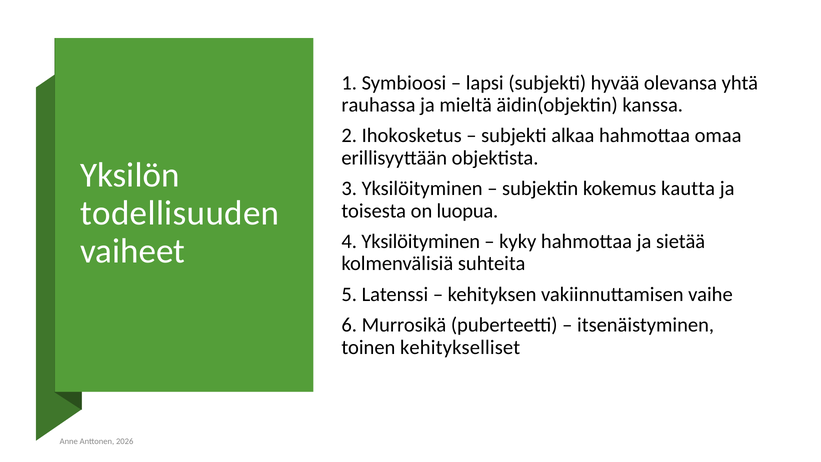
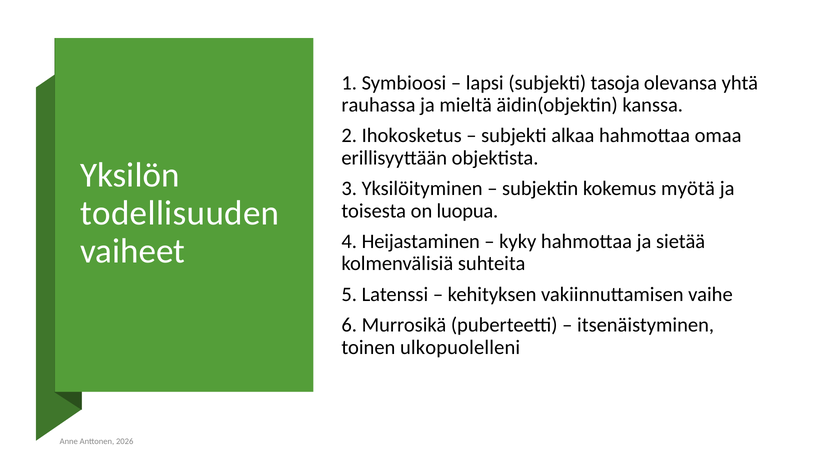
hyvää: hyvää -> tasoja (615, 83)
kautta: kautta -> myötä (688, 189)
4 Yksilöityminen: Yksilöityminen -> Heijastaminen (421, 241)
kehitykselliset: kehitykselliset -> ulkopuolelleni (460, 347)
